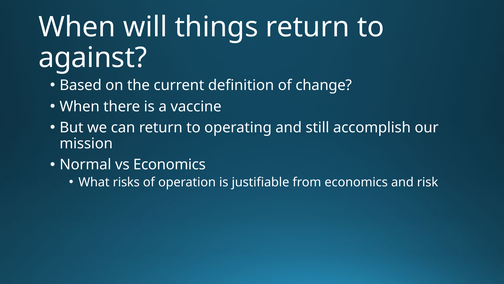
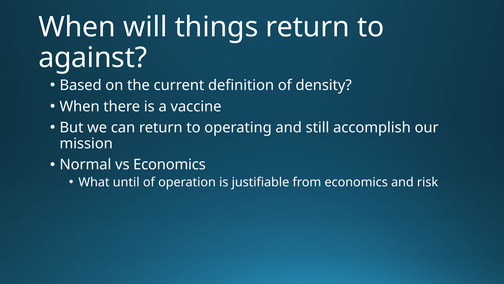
change: change -> density (324, 85)
risks: risks -> until (126, 182)
